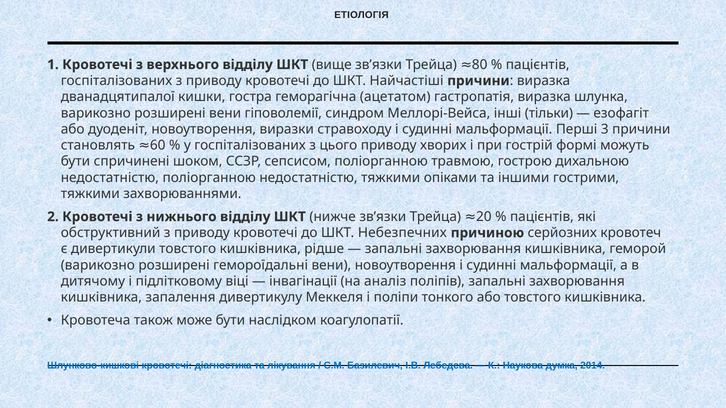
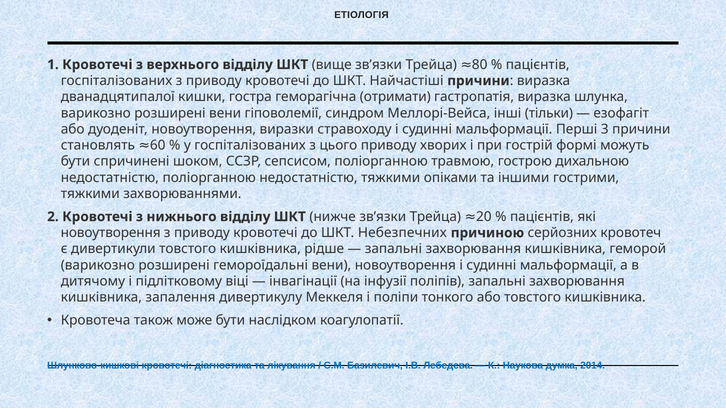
ацетатом: ацетатом -> отримати (395, 97)
обструктивний: обструктивний -> новоутворення (111, 233)
аналіз: аналіз -> інфузії (385, 282)
